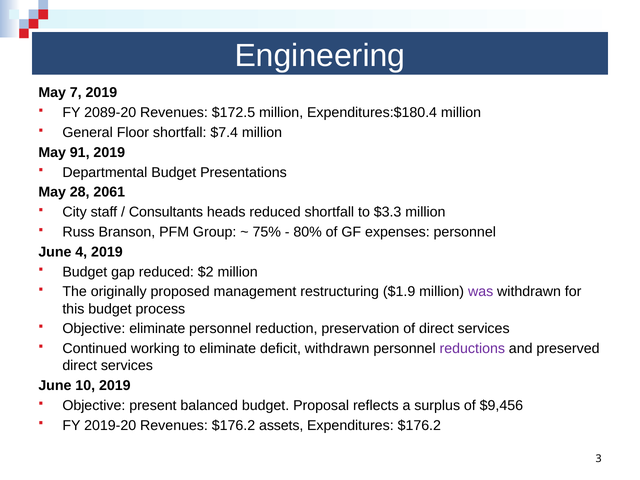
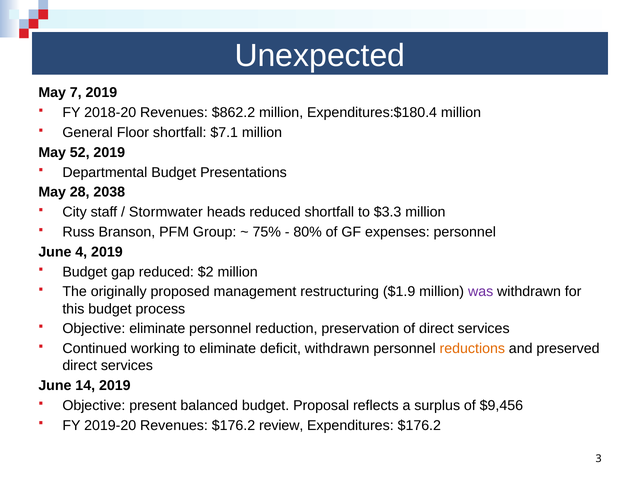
Engineering: Engineering -> Unexpected (320, 56)
2089-20: 2089-20 -> 2018-20 (110, 113)
$172.5: $172.5 -> $862.2 (233, 113)
$7.4: $7.4 -> $7.1 (224, 133)
91: 91 -> 52 (80, 152)
2061: 2061 -> 2038 (109, 192)
Consultants: Consultants -> Stormwater (166, 212)
reductions colour: purple -> orange (472, 349)
10: 10 -> 14 (85, 386)
assets: assets -> review (281, 425)
